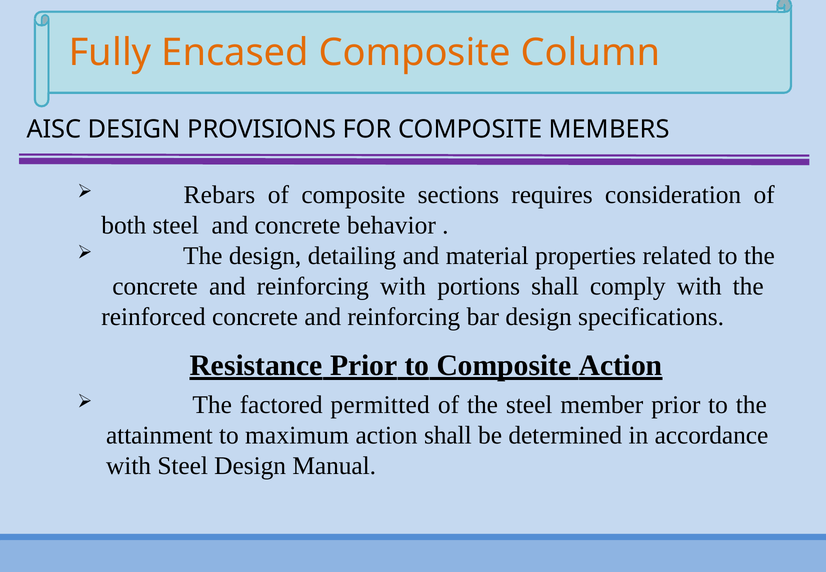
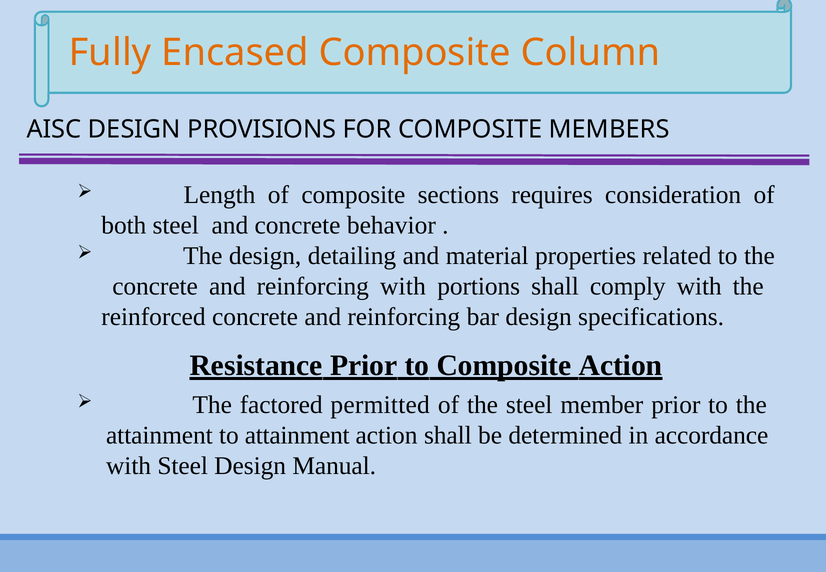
Rebars: Rebars -> Length (220, 195)
to maximum: maximum -> attainment (297, 435)
